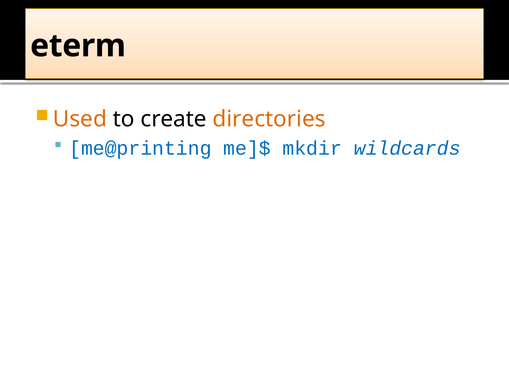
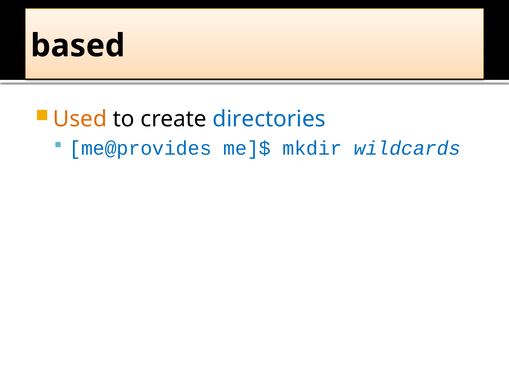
eterm: eterm -> based (78, 46)
directories colour: orange -> blue (269, 119)
me@printing: me@printing -> me@provides (140, 148)
